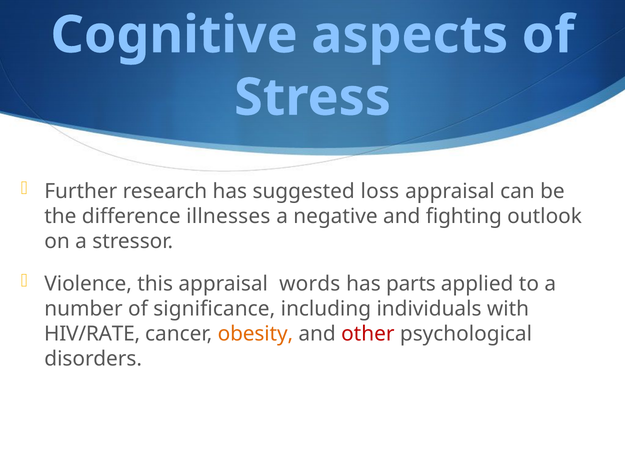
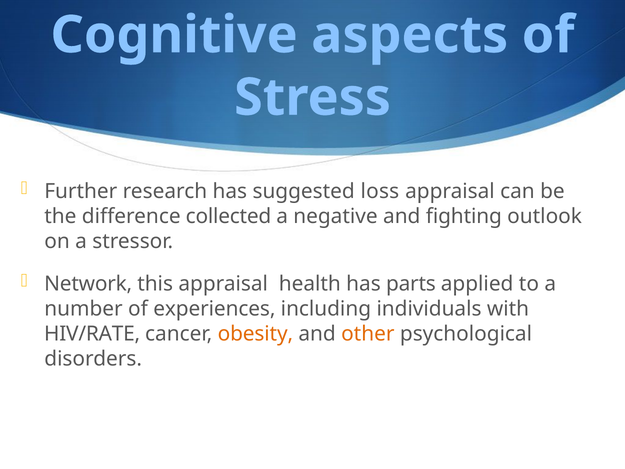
illnesses: illnesses -> collected (229, 216)
Violence: Violence -> Network (88, 284)
words: words -> health (310, 284)
significance: significance -> experiences (214, 309)
other colour: red -> orange (368, 334)
